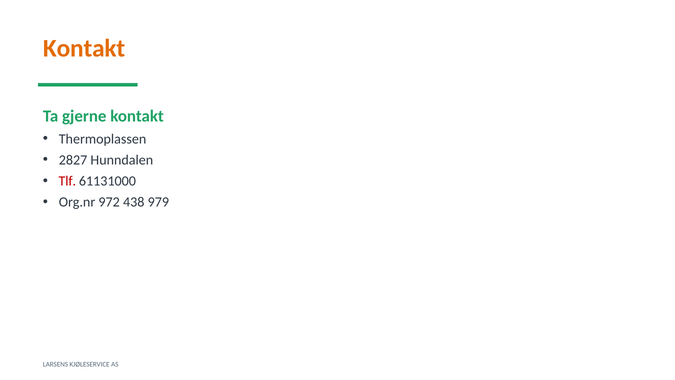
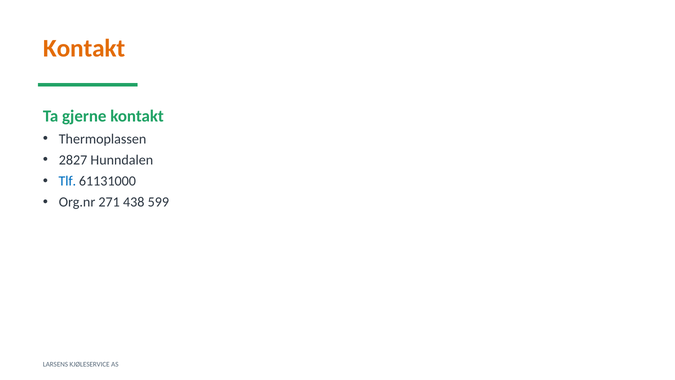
Tlf colour: red -> blue (67, 181)
972: 972 -> 271 (109, 202)
979: 979 -> 599 (158, 202)
